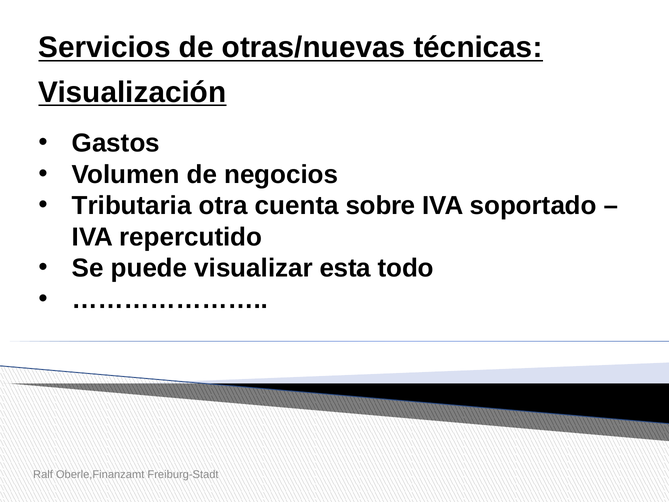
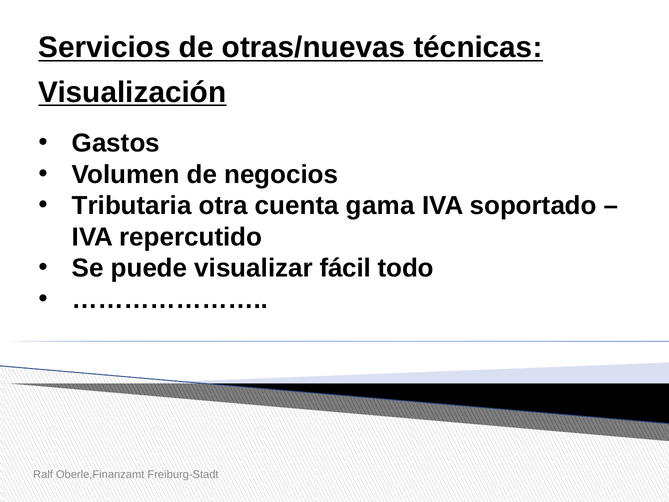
sobre: sobre -> gama (380, 206)
esta: esta -> fácil (345, 268)
